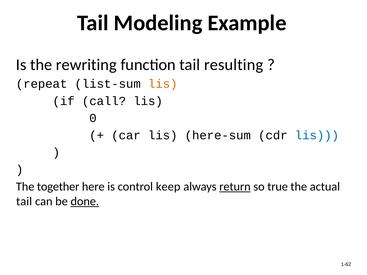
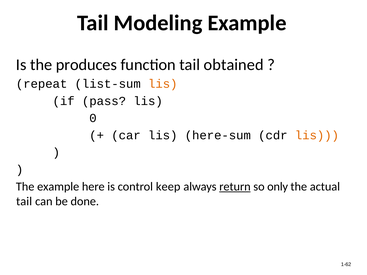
rewriting: rewriting -> produces (86, 65)
resulting: resulting -> obtained (234, 65)
call: call -> pass (104, 101)
lis colour: blue -> orange (317, 135)
The together: together -> example (58, 187)
true: true -> only (278, 187)
done underline: present -> none (85, 201)
